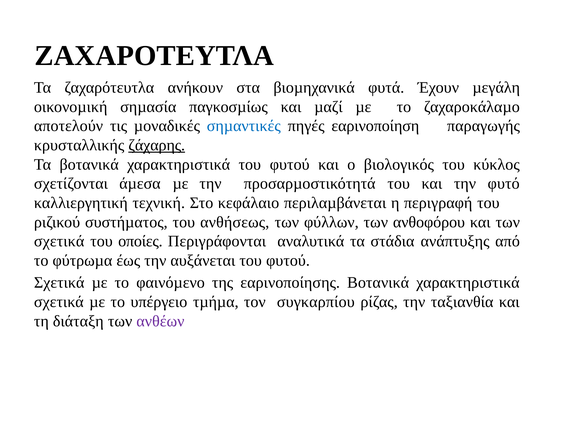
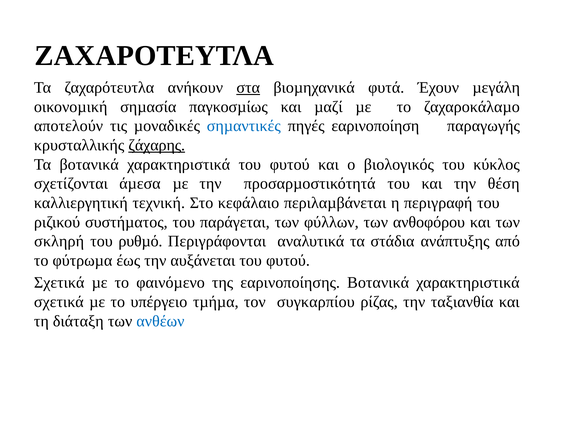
στα underline: none -> present (248, 88)
φυτό: φυτό -> θέση (504, 184)
ανθήσεως: ανθήσεως -> παράγεται (235, 222)
σχετικά: σχετικά -> σκληρή (59, 241)
οποίες: οποίες -> ρυθµό (140, 241)
ανθέων colour: purple -> blue (160, 321)
